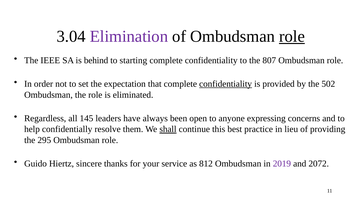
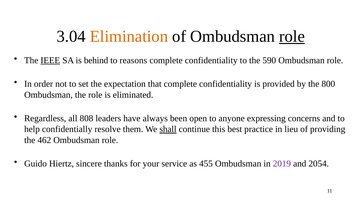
Elimination colour: purple -> orange (129, 36)
IEEE underline: none -> present (50, 60)
starting: starting -> reasons (133, 60)
807: 807 -> 590 (269, 60)
confidentiality underline: present -> none (226, 84)
502: 502 -> 800 (328, 84)
145: 145 -> 808 (86, 118)
295: 295 -> 462 (44, 140)
812: 812 -> 455 (206, 163)
2072: 2072 -> 2054 (319, 163)
